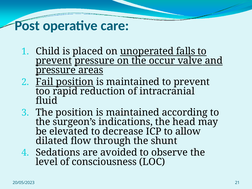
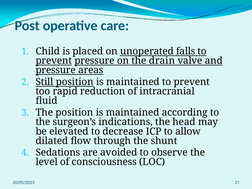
occur: occur -> drain (162, 61)
Fail: Fail -> Still (45, 82)
